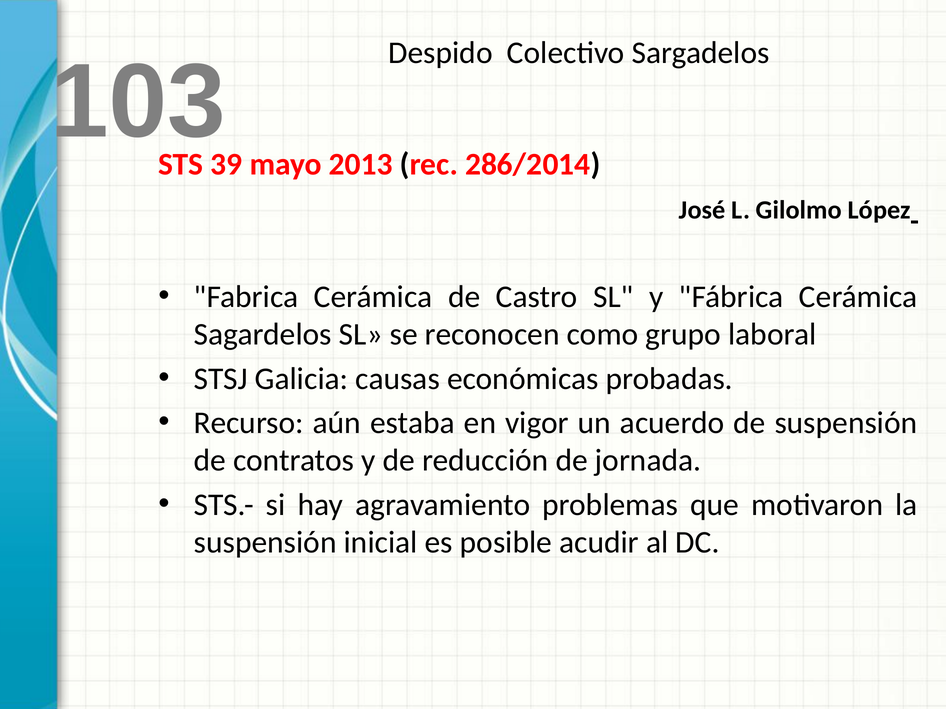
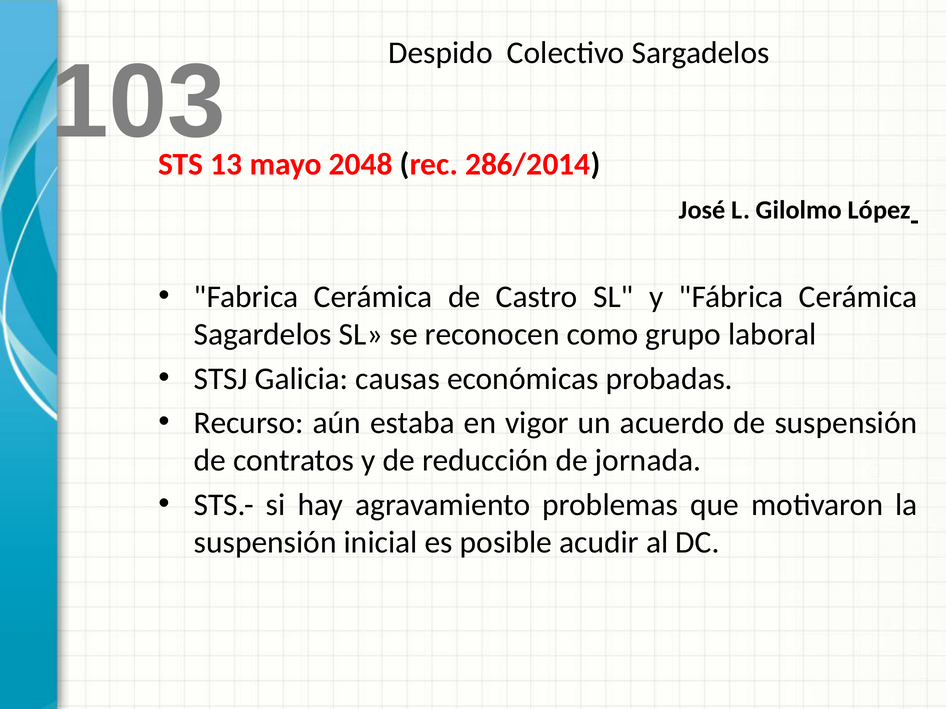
39: 39 -> 13 (226, 165)
2013: 2013 -> 2048 (361, 165)
